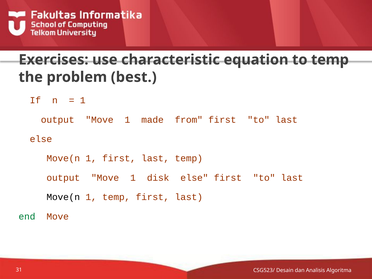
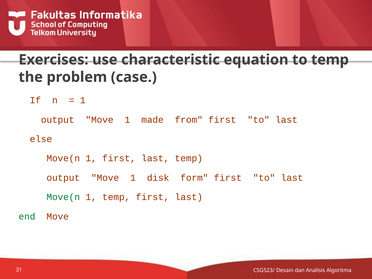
best: best -> case (134, 77)
disk else: else -> form (194, 178)
Move(n colour: black -> green (63, 197)
